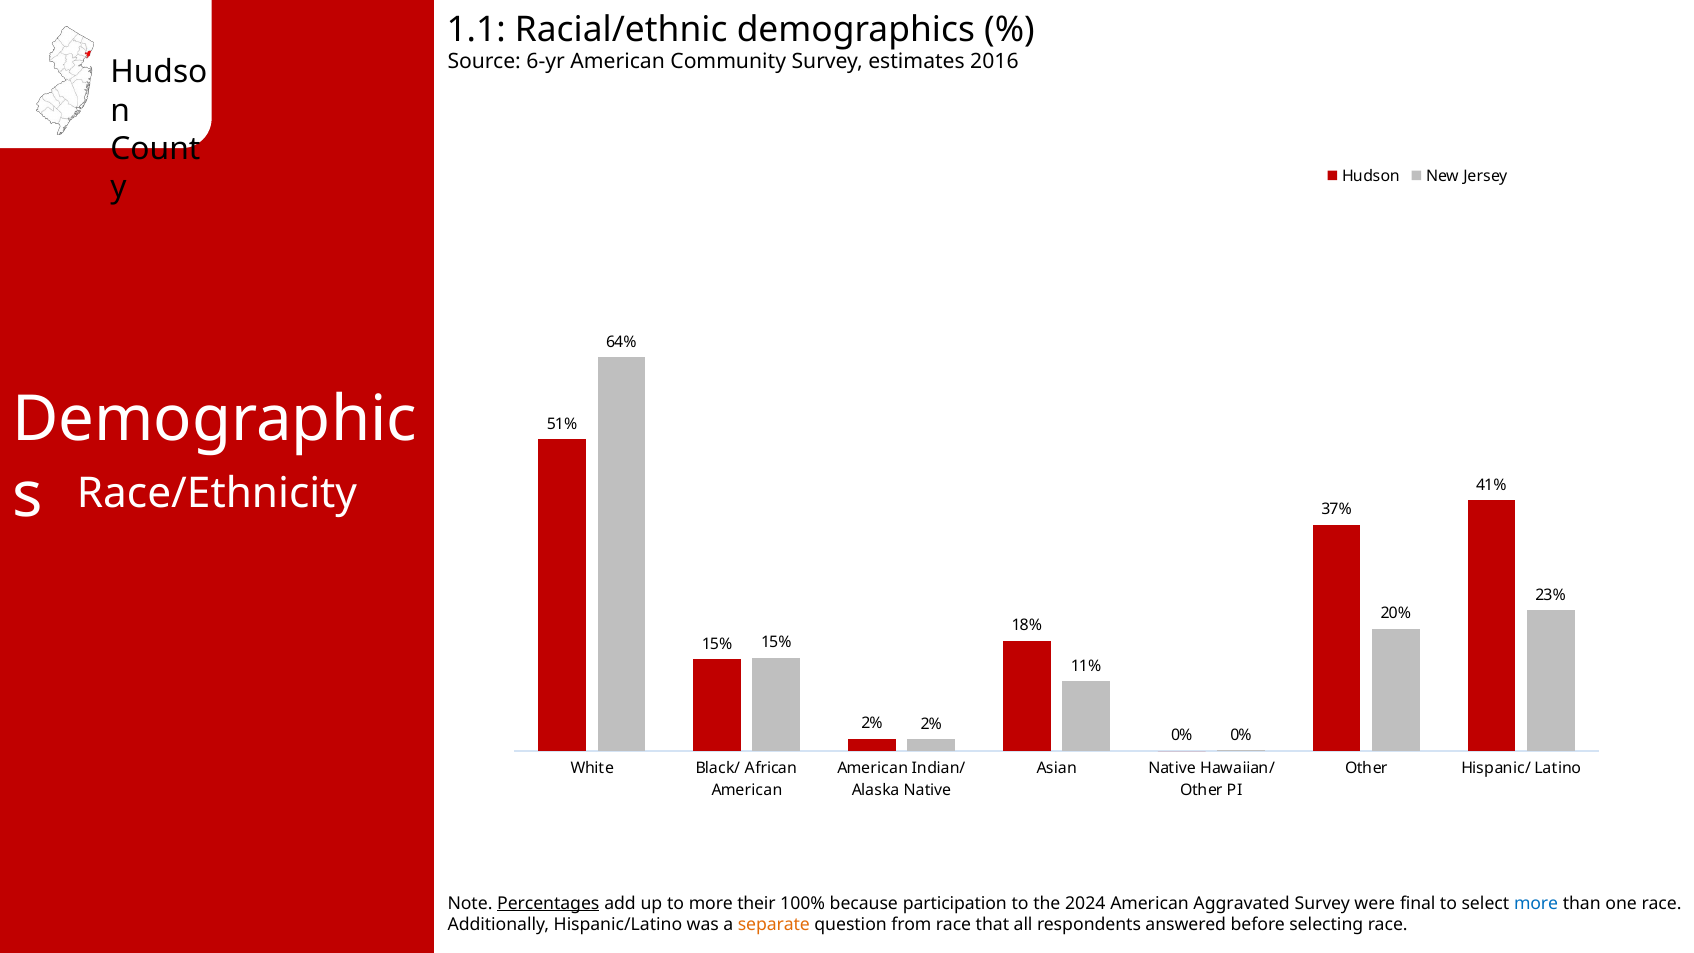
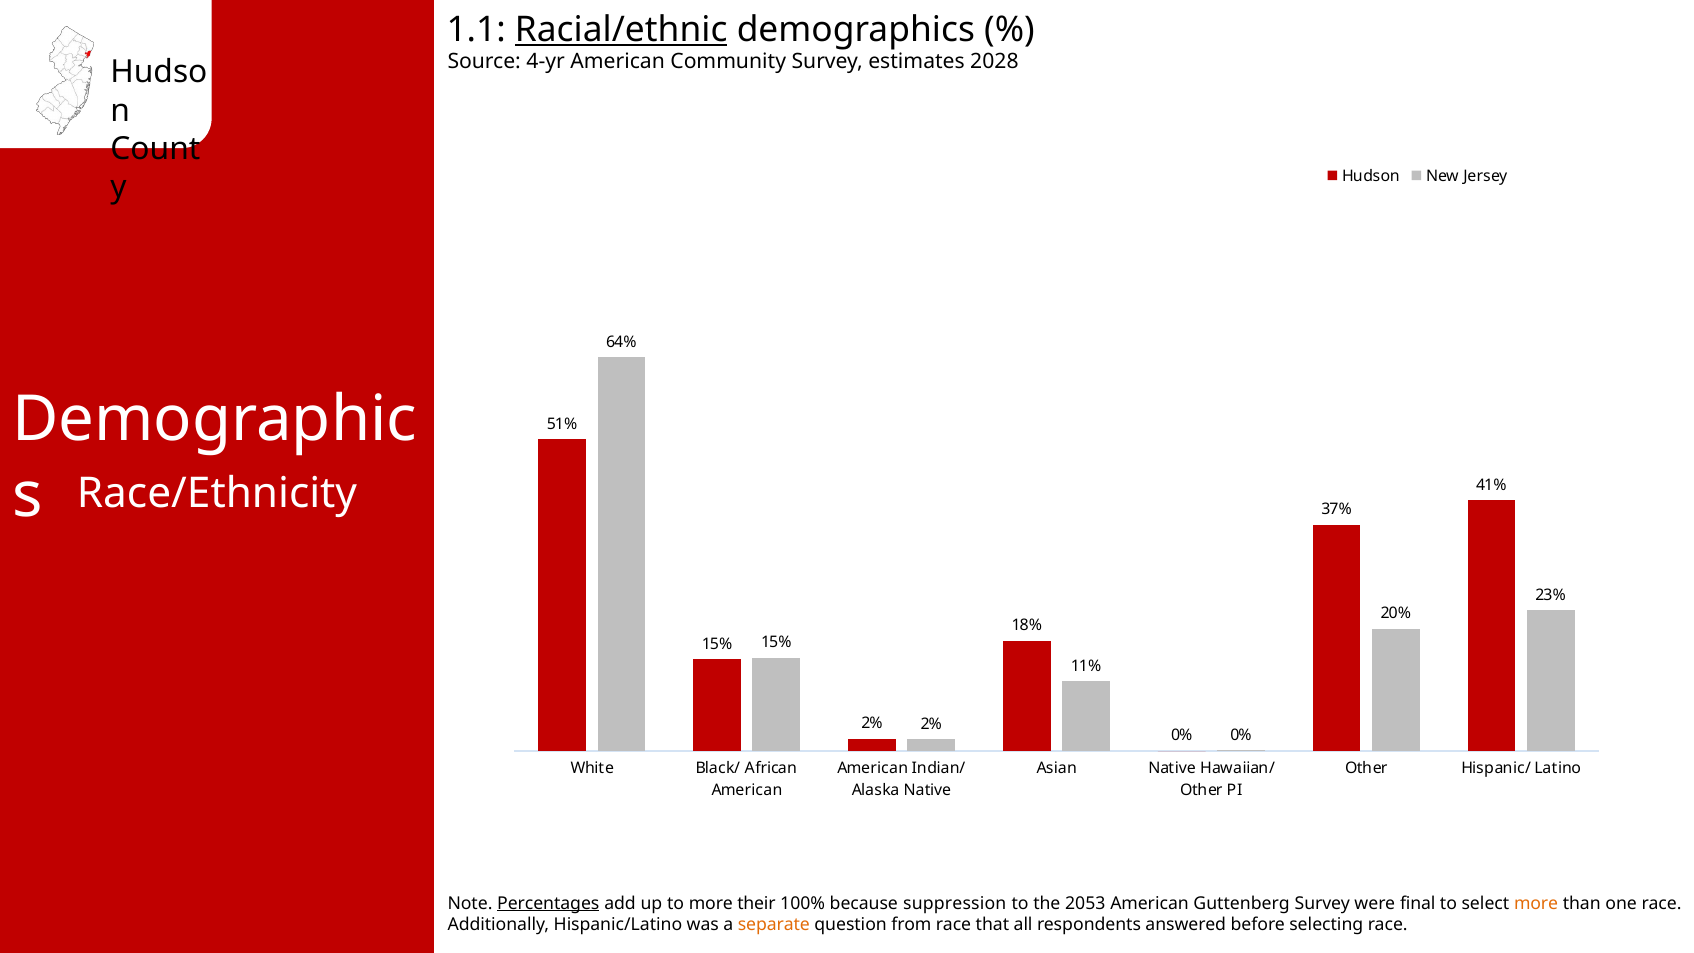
Racial/ethnic underline: none -> present (621, 30)
6-yr: 6-yr -> 4-yr (546, 62)
2016: 2016 -> 2028 (994, 62)
participation: participation -> suppression (955, 903)
2024: 2024 -> 2053 (1085, 903)
Aggravated: Aggravated -> Guttenberg (1242, 903)
more colour: blue -> orange (1536, 903)
